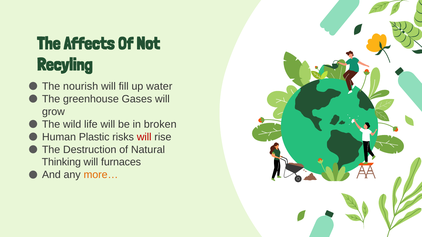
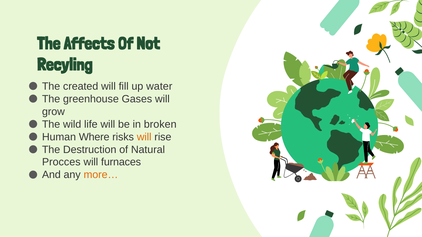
nourish: nourish -> created (81, 86)
Plastic: Plastic -> Where (94, 137)
will colour: red -> orange (144, 137)
Thinking: Thinking -> Procces (61, 162)
